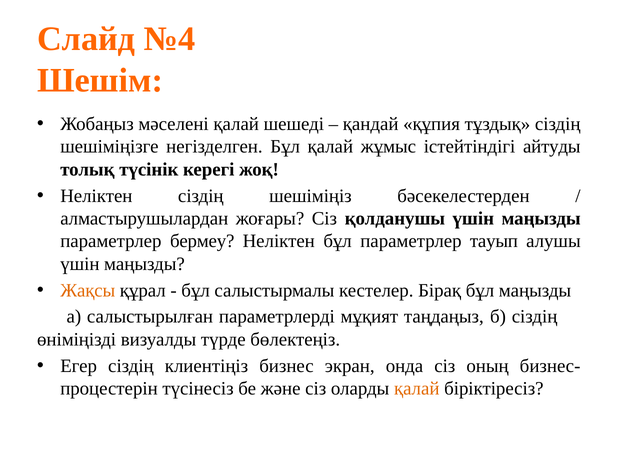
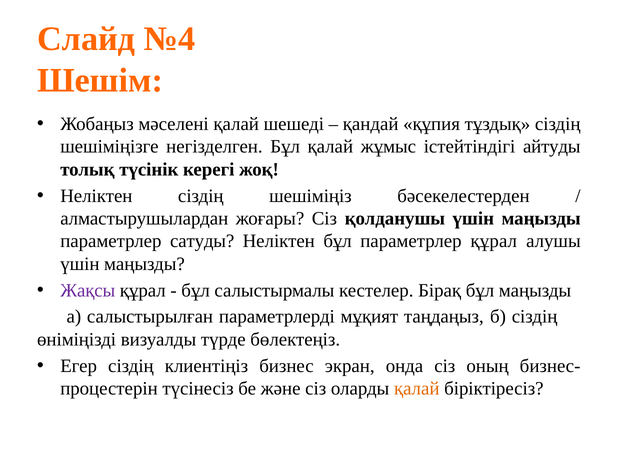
бермеу: бермеу -> сатуды (202, 241)
параметрлер тауып: тауып -> құрал (494, 241)
Жақсы colour: orange -> purple (88, 290)
